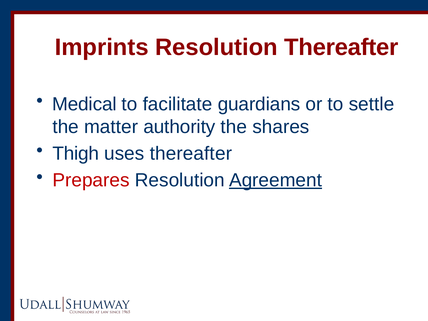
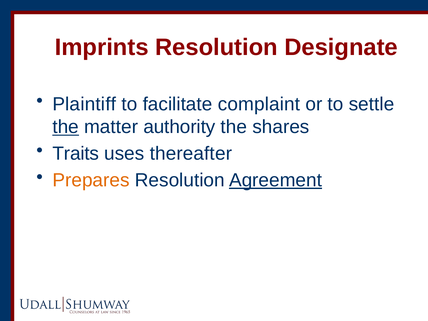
Resolution Thereafter: Thereafter -> Designate (341, 47)
Medical: Medical -> Plaintiff (84, 104)
guardians: guardians -> complaint (259, 104)
the underline: none -> present (66, 127)
Thigh: Thigh -> Traits (76, 154)
Prepares colour: red -> orange (91, 180)
